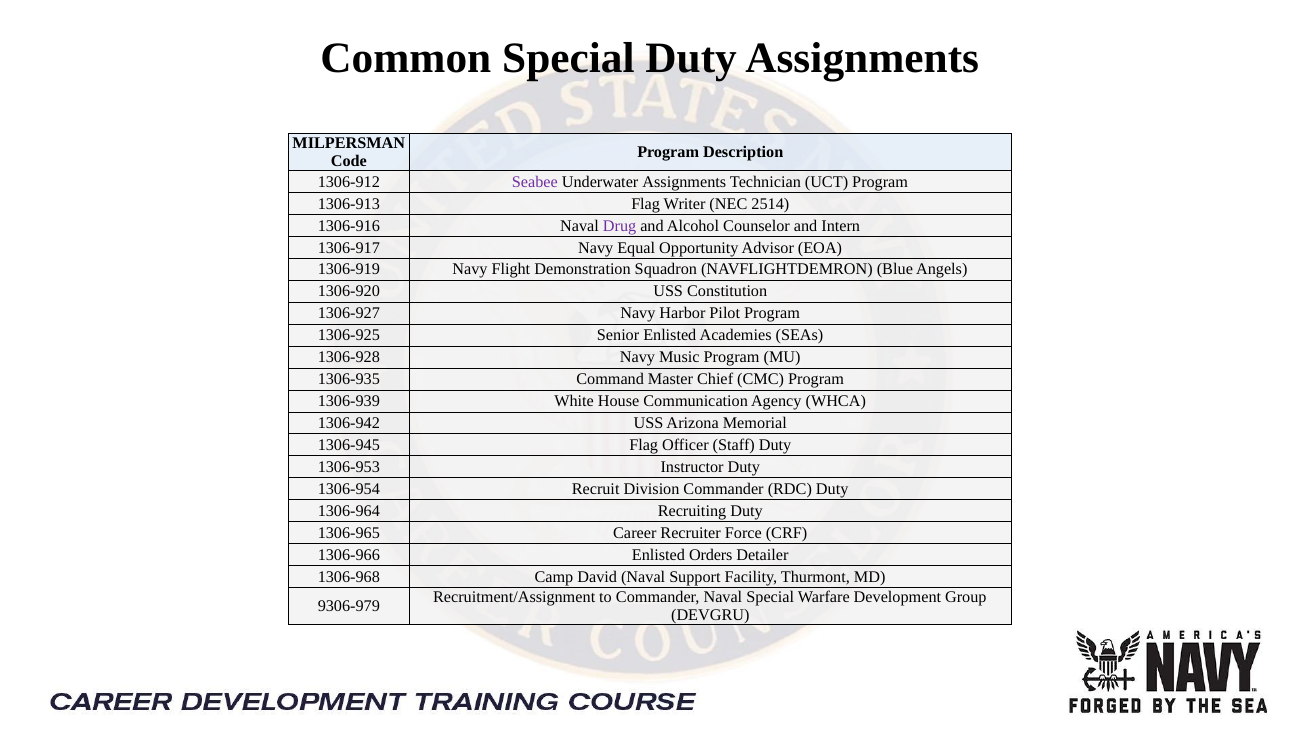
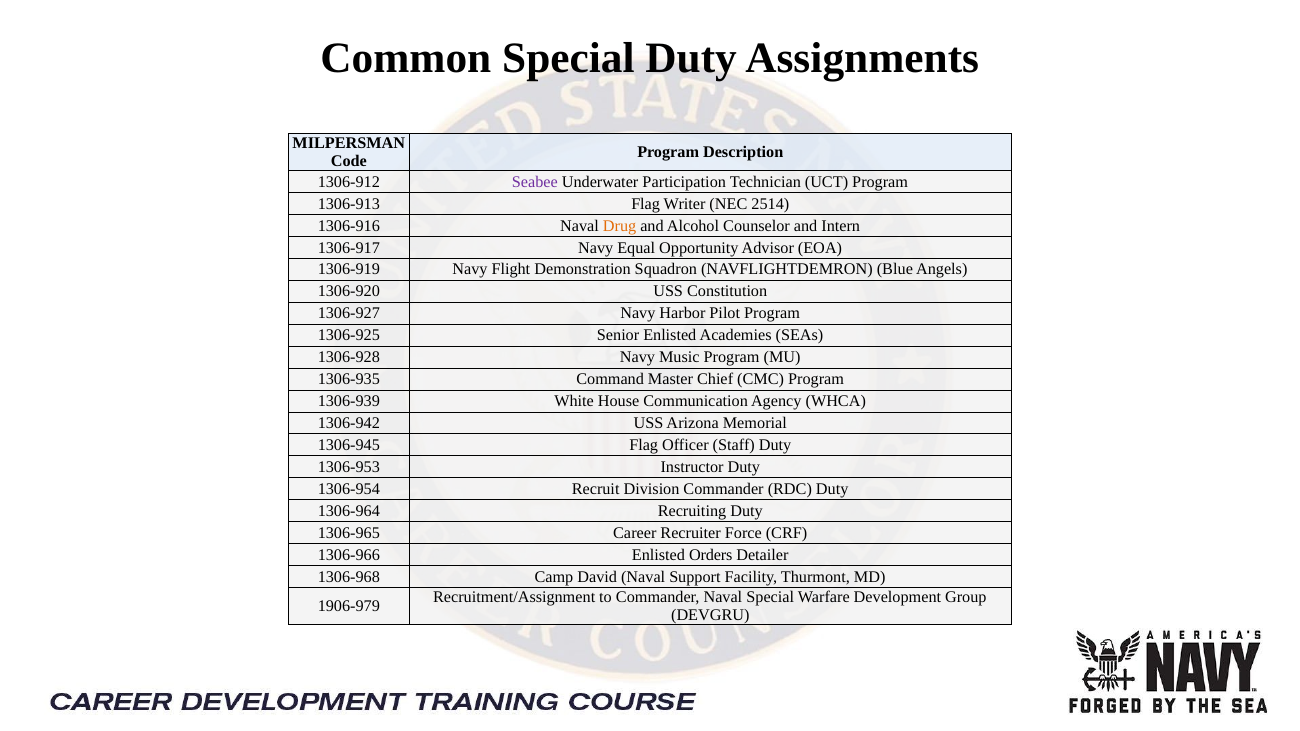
Underwater Assignments: Assignments -> Participation (684, 182)
Drug colour: purple -> orange (620, 226)
9306-979: 9306-979 -> 1906-979 (349, 607)
